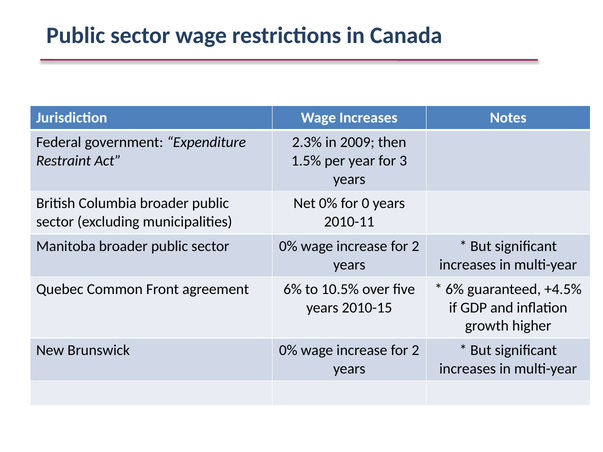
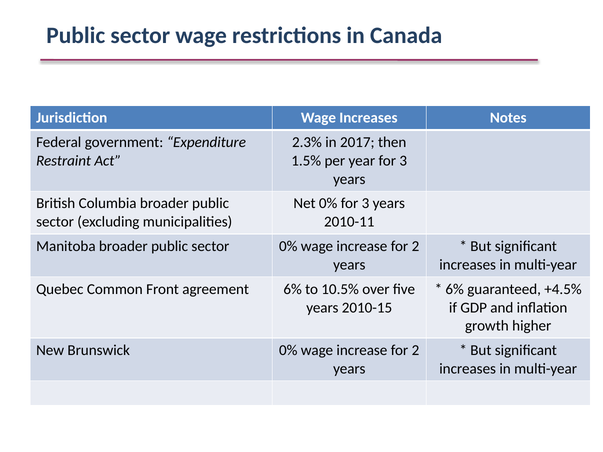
2009: 2009 -> 2017 (357, 142)
0% for 0: 0 -> 3 (365, 204)
